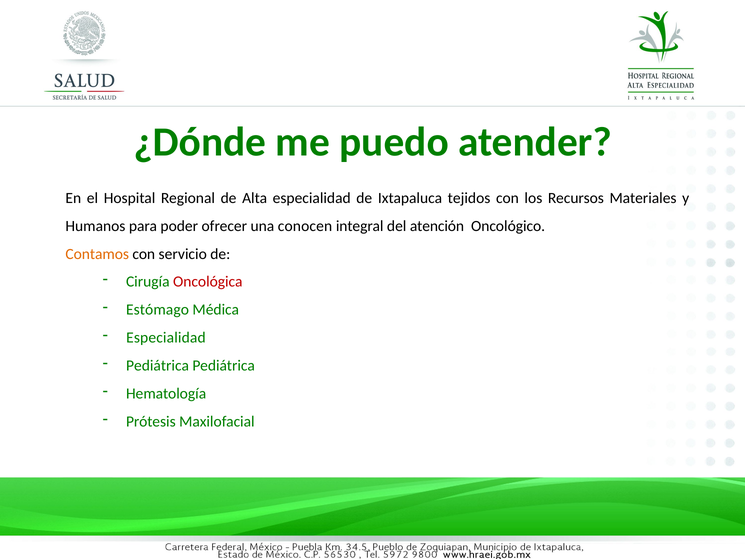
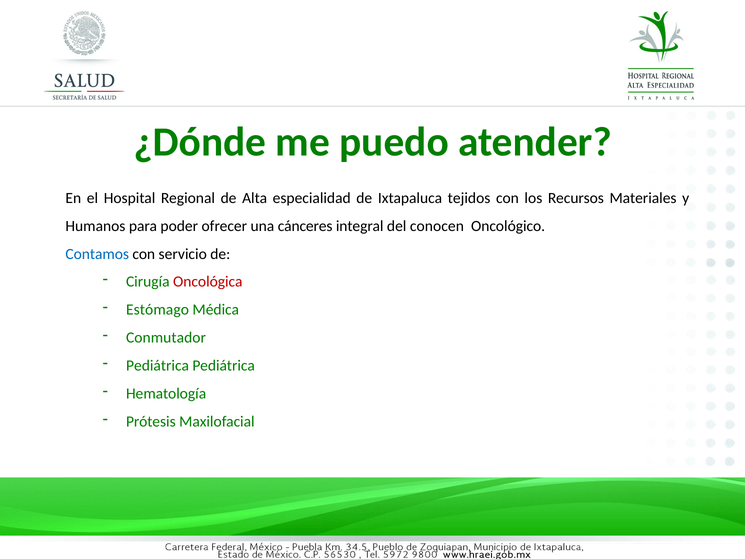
conocen: conocen -> cánceres (305, 226)
atención: atención -> conocen (437, 226)
Contamos colour: orange -> blue (97, 254)
Especialidad: Especialidad -> Conmutador (166, 338)
